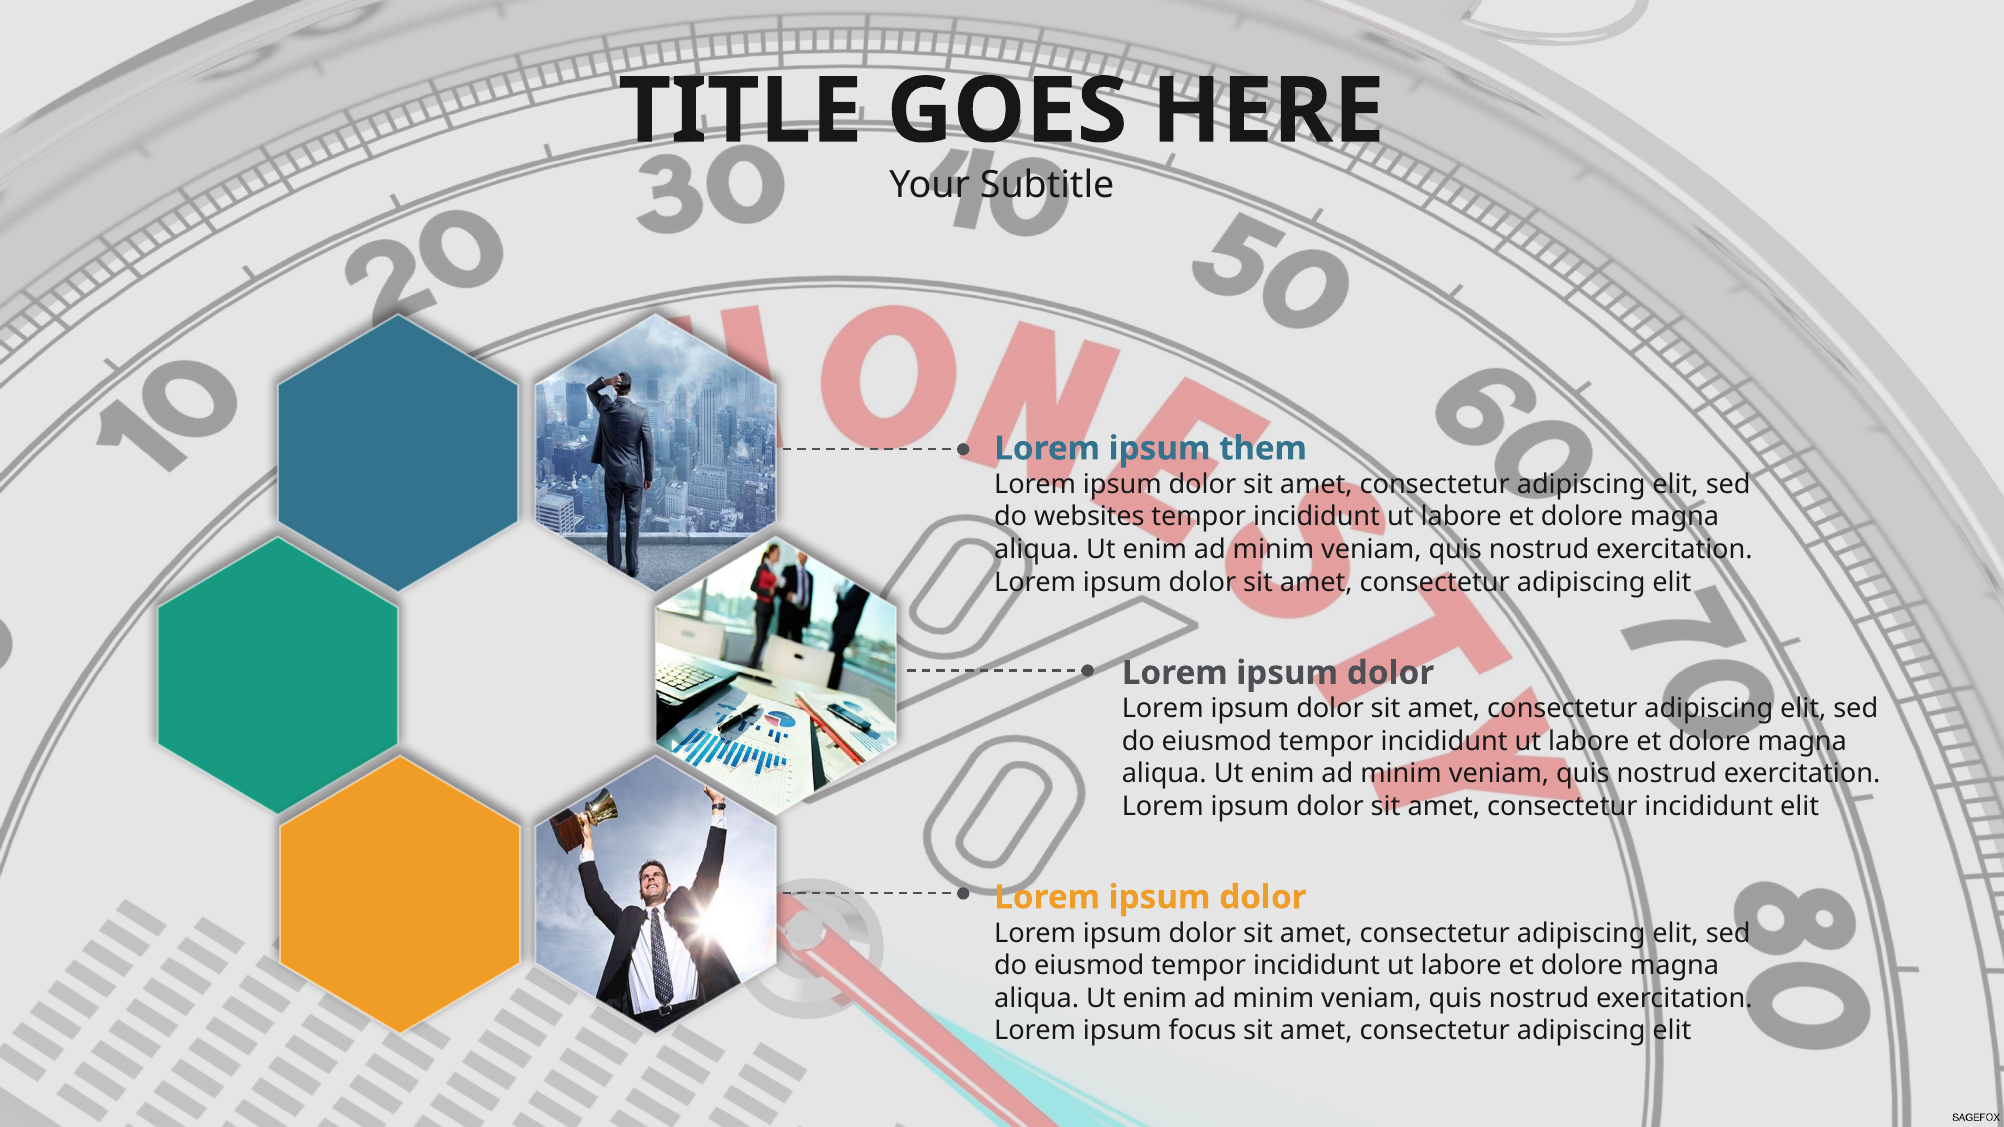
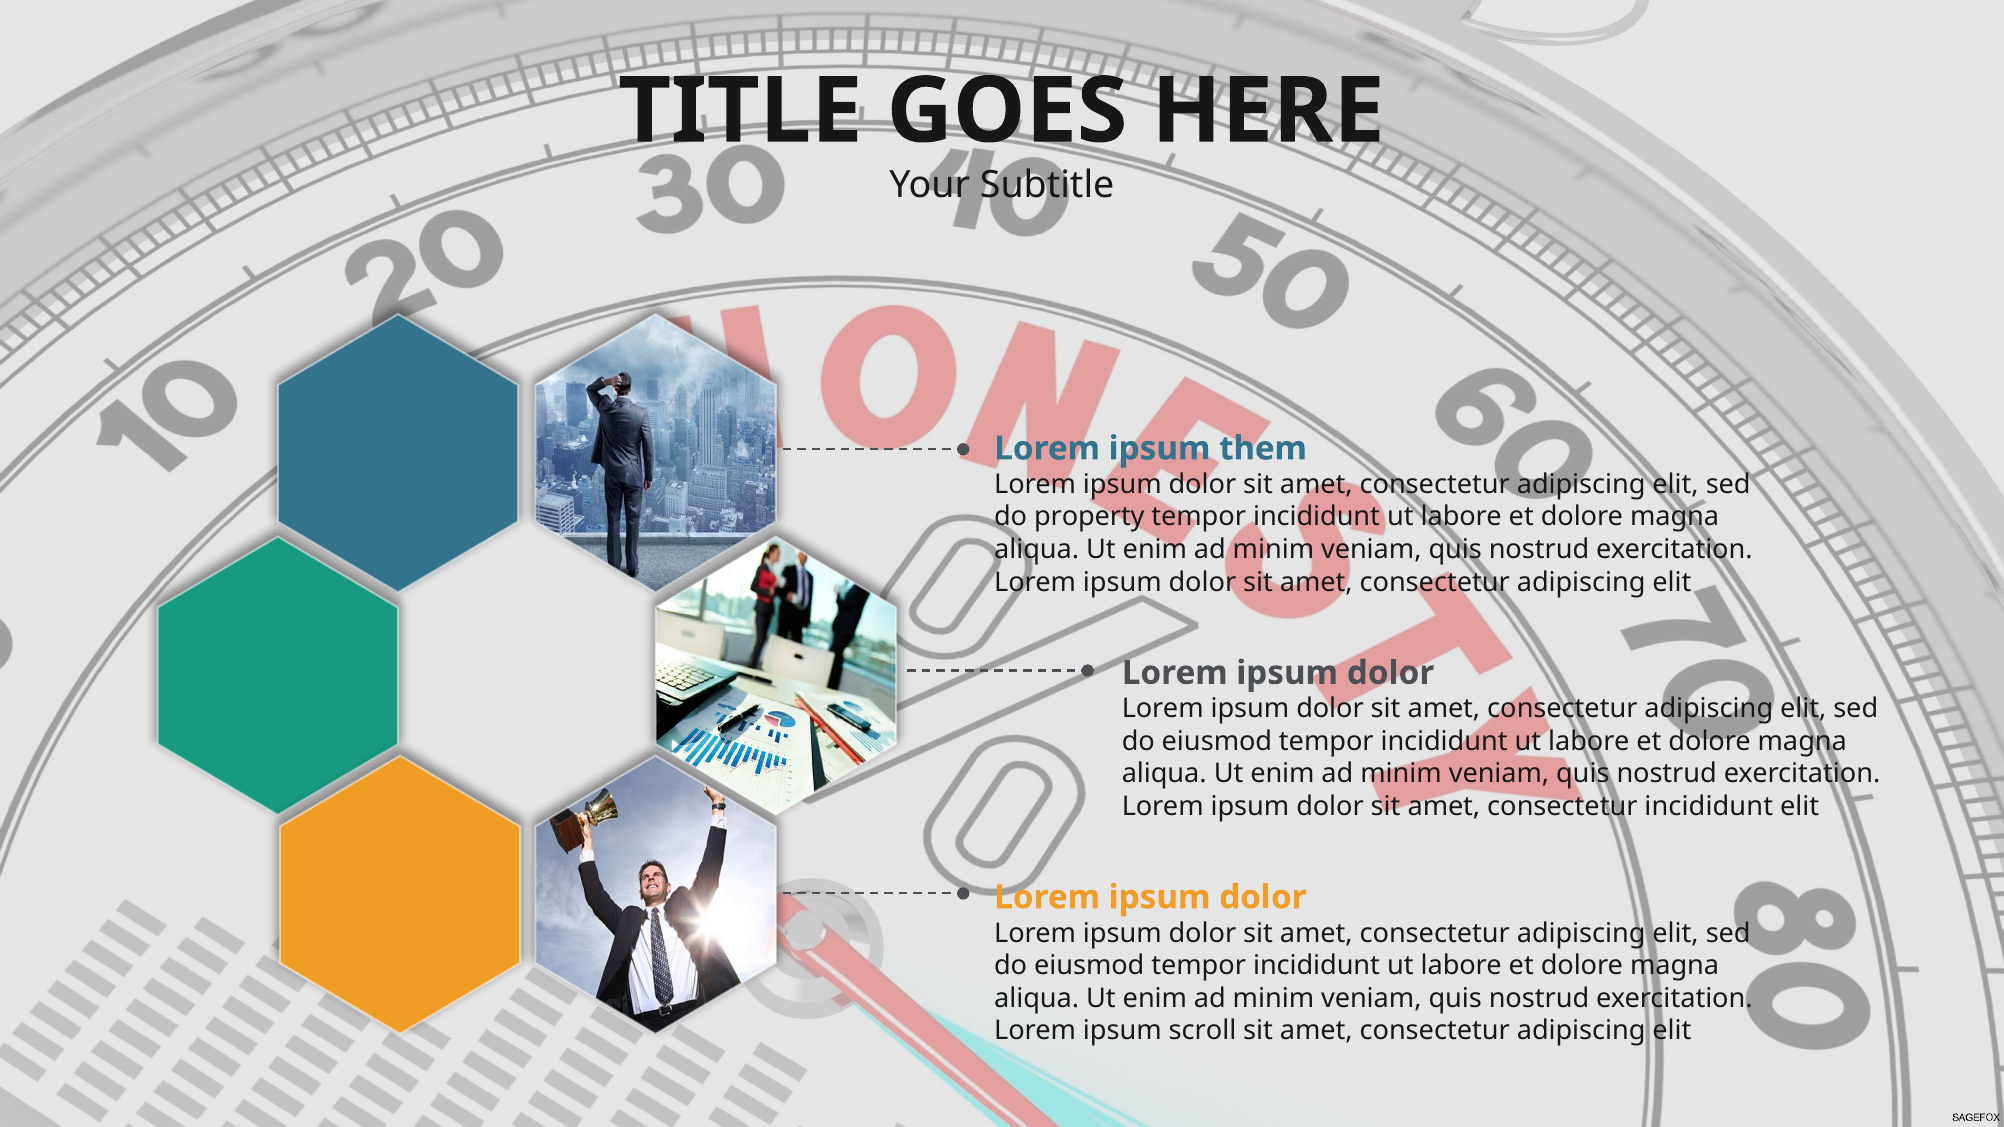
websites: websites -> property (1089, 517)
focus: focus -> scroll (1202, 1031)
